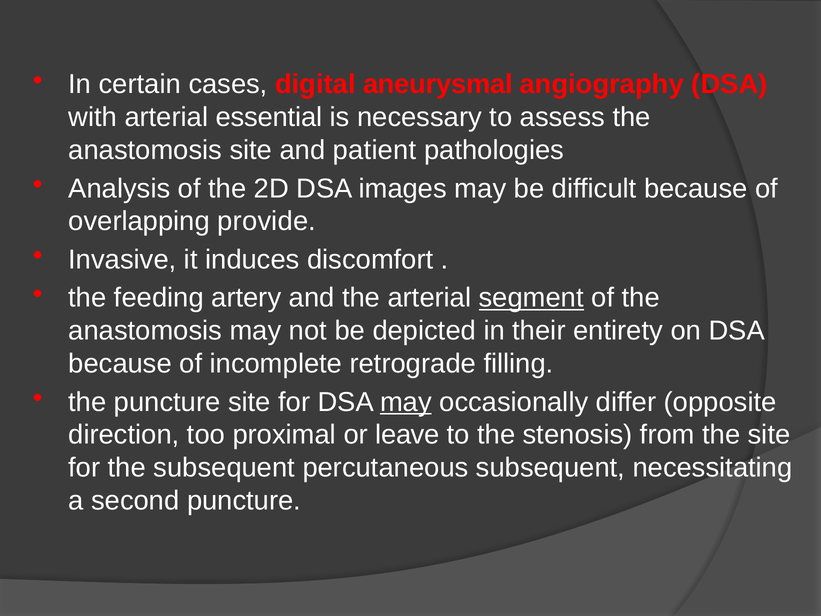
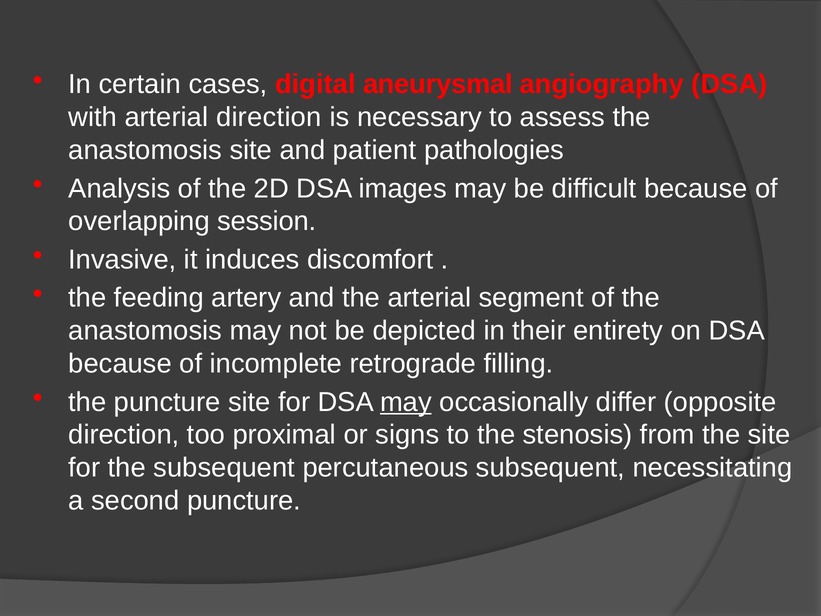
arterial essential: essential -> direction (269, 117)
provide: provide -> session (267, 221)
segment underline: present -> none (531, 298)
leave: leave -> signs (407, 435)
